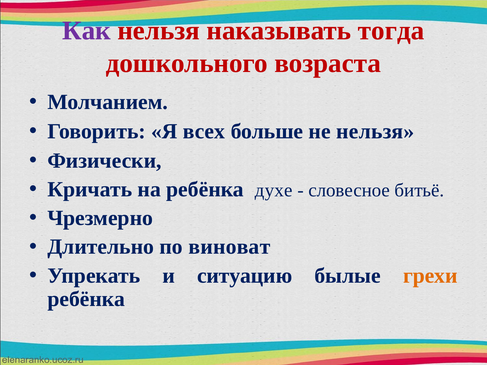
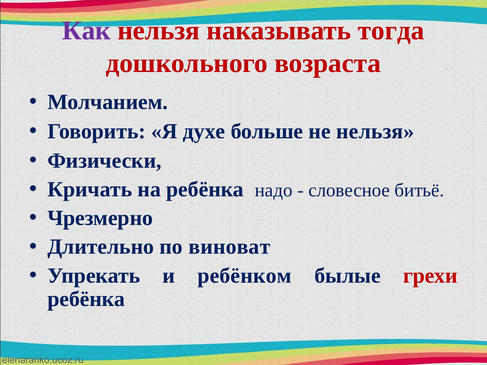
всех: всех -> духе (204, 132)
духе: духе -> надо (274, 190)
ситуацию: ситуацию -> ребёнком (245, 276)
грехи colour: orange -> red (430, 276)
